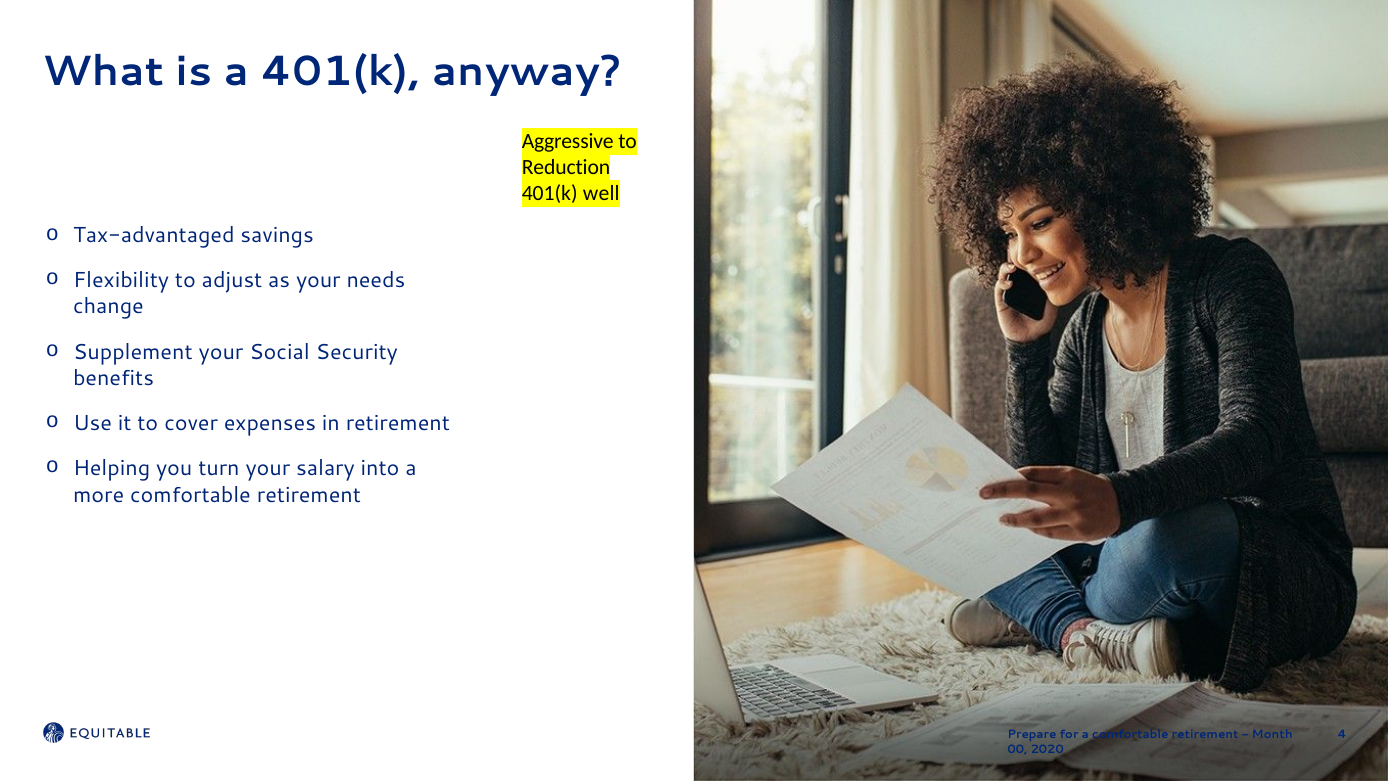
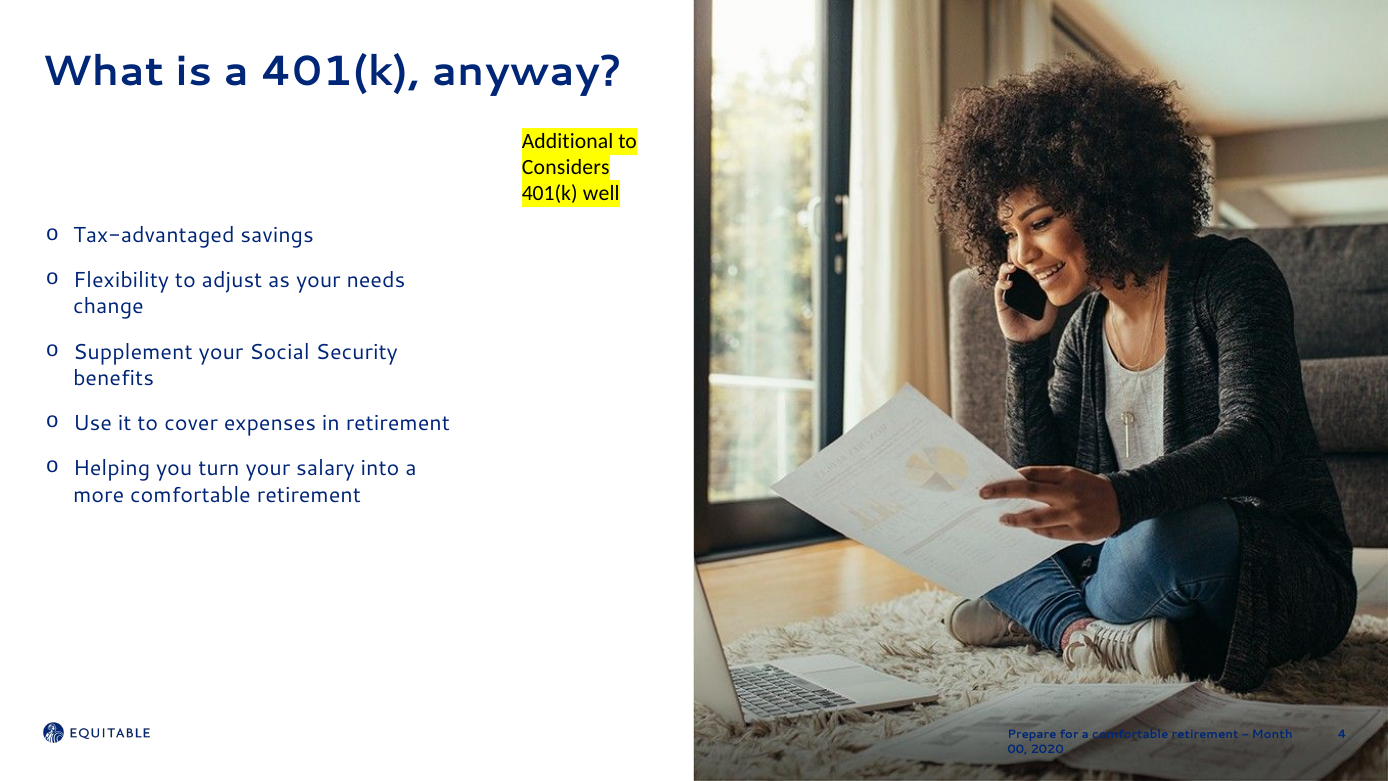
Aggressive: Aggressive -> Additional (568, 142)
Reduction: Reduction -> Considers (566, 168)
